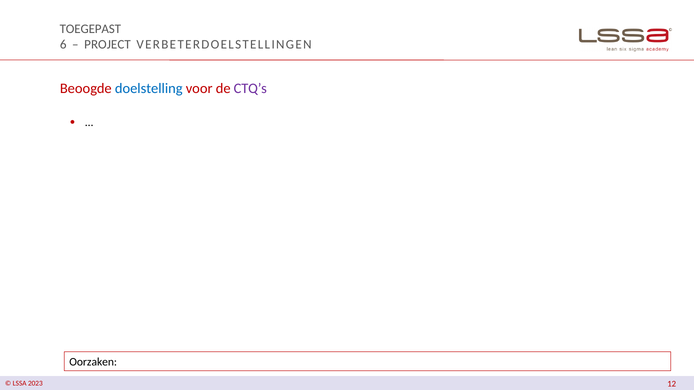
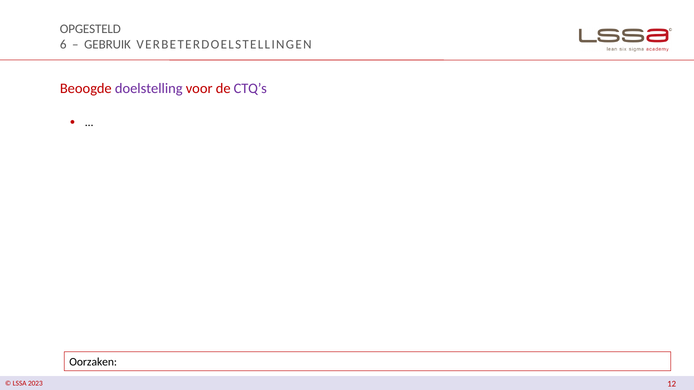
TOEGEPAST: TOEGEPAST -> OPGESTELD (90, 29)
PROJECT: PROJECT -> GEBRUIK (108, 45)
doelstelling colour: blue -> purple (149, 89)
